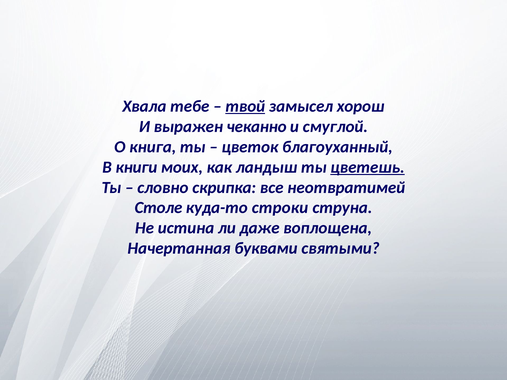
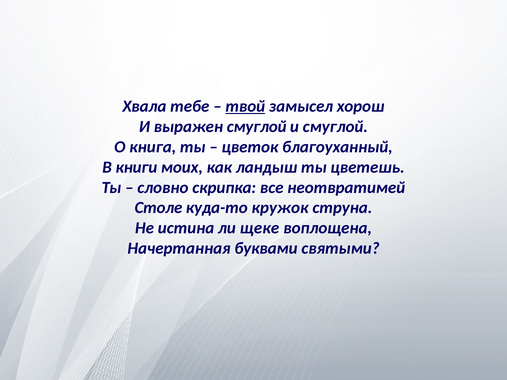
выражен чеканно: чеканно -> смуглой (257, 127)
цветешь underline: present -> none (368, 167)
строки: строки -> кружок (280, 208)
даже: даже -> щеке (259, 228)
